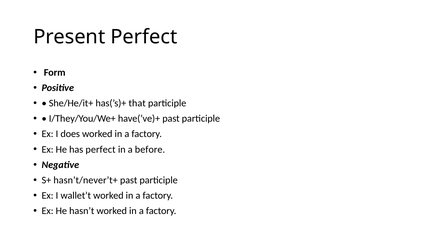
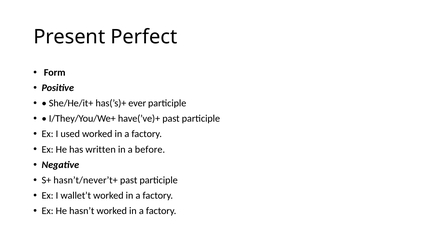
that: that -> ever (137, 103)
does: does -> used (70, 134)
has perfect: perfect -> written (101, 150)
